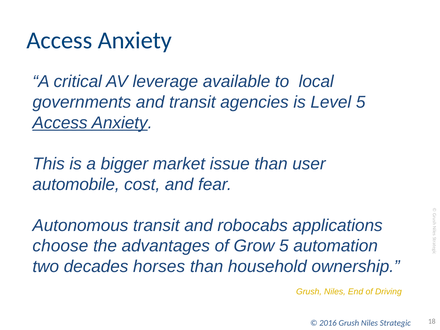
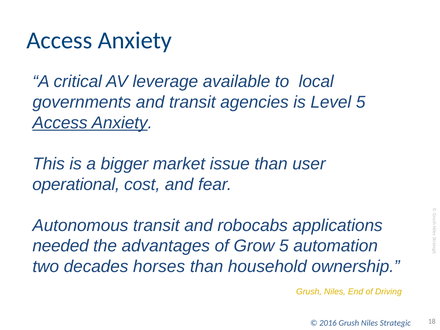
automobile: automobile -> operational (76, 184)
choose: choose -> needed (61, 246)
